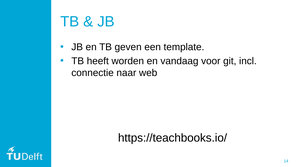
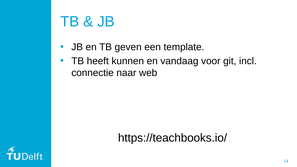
worden: worden -> kunnen (128, 61)
